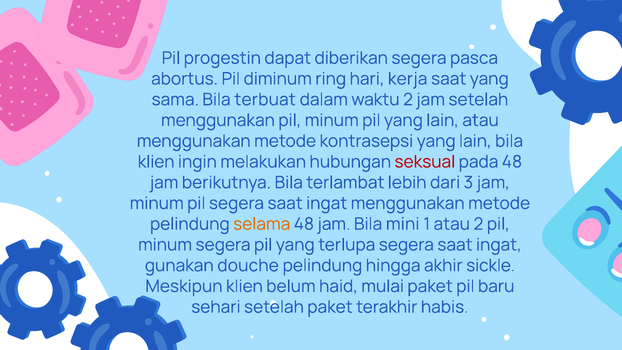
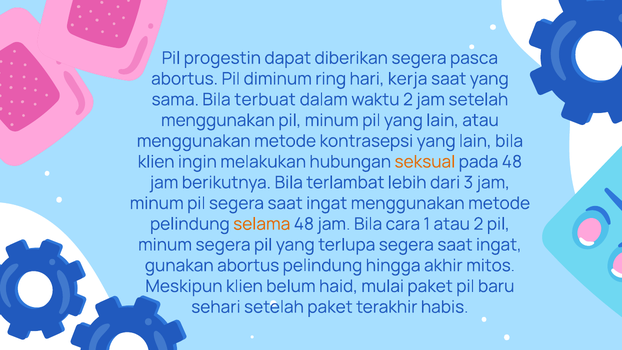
seksual colour: red -> orange (425, 162)
mini: mini -> cara (403, 224)
gunakan douche: douche -> abortus (248, 265)
sickle: sickle -> mitos (491, 265)
